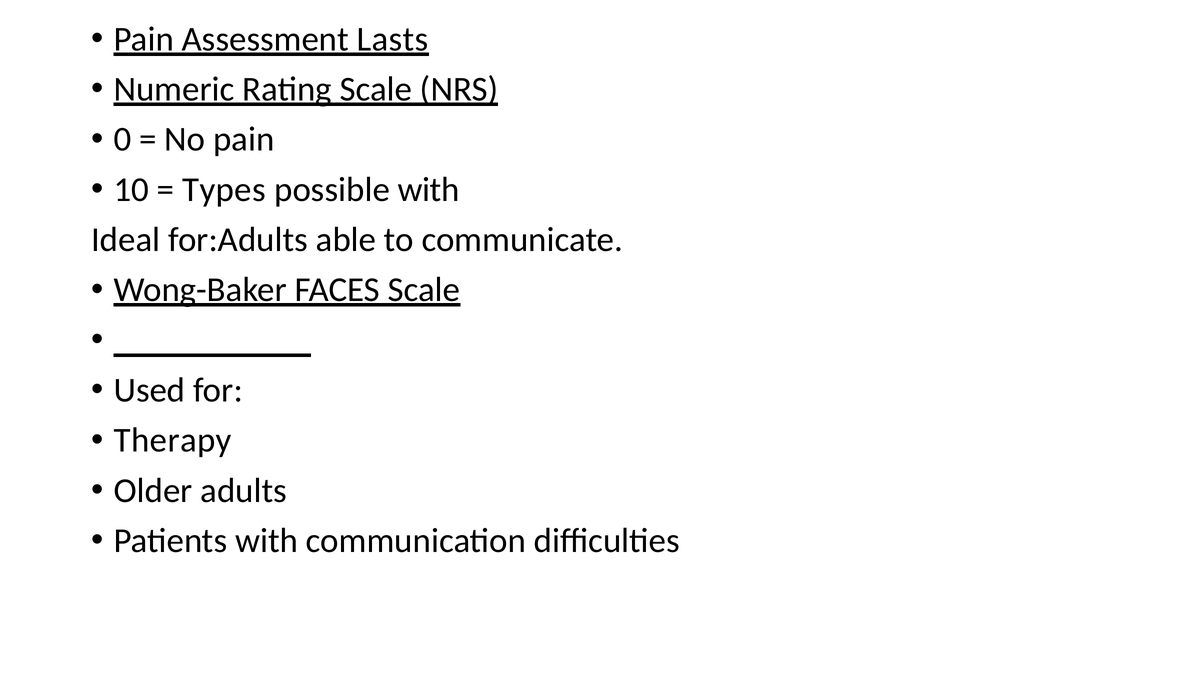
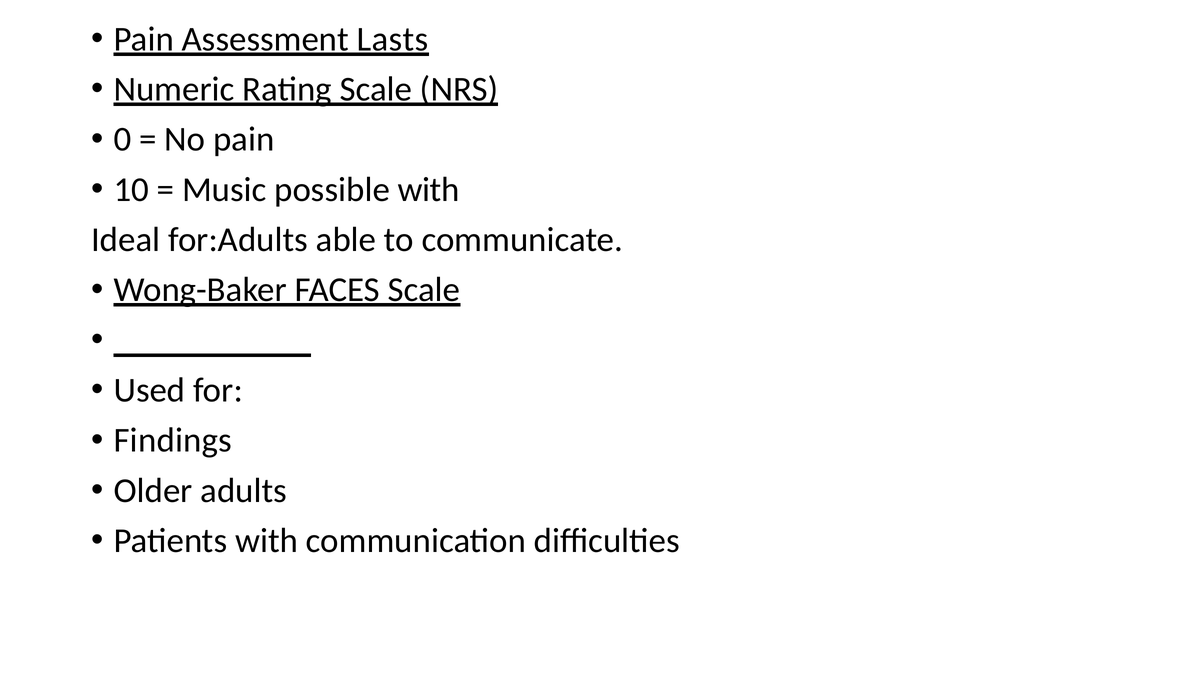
Types: Types -> Music (224, 190)
Therapy: Therapy -> Findings (173, 441)
